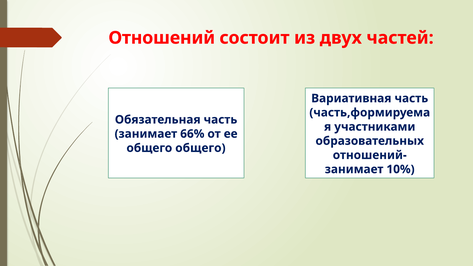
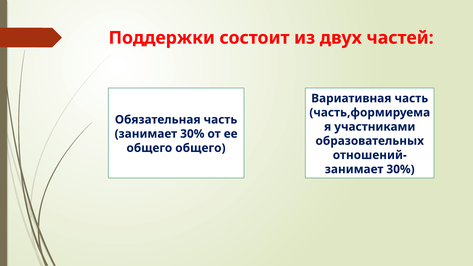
Отношений: Отношений -> Поддержки (162, 38)
66%: 66% -> 30% (192, 134)
10%: 10% -> 30% (401, 169)
